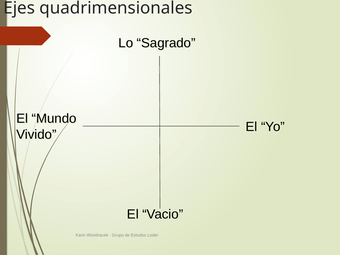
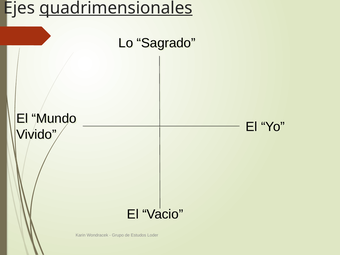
quadrimensionales underline: none -> present (116, 8)
